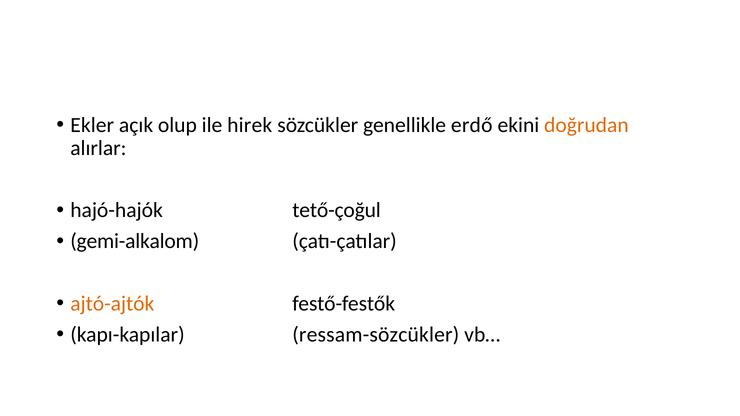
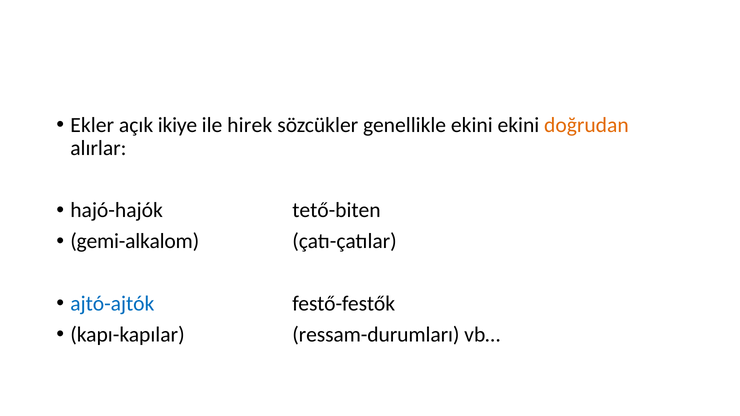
olup: olup -> ikiye (178, 125)
genellikle erdő: erdő -> ekini (472, 125)
tető-çoğul: tető-çoğul -> tető-biten (336, 210)
ajtó-ajtók colour: orange -> blue (112, 304)
ressam-sözcükler: ressam-sözcükler -> ressam-durumları (376, 335)
